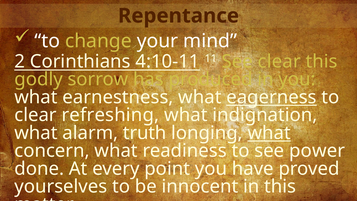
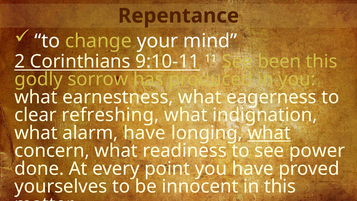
4:10-11: 4:10-11 -> 9:10-11 (167, 61)
See clear: clear -> been (279, 61)
eagerness underline: present -> none (271, 97)
alarm truth: truth -> have (145, 133)
